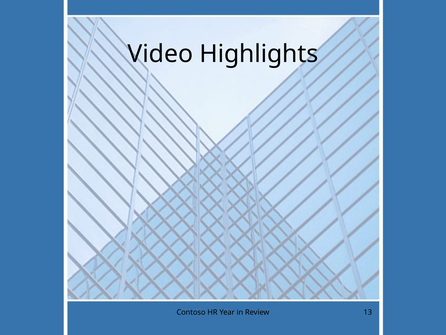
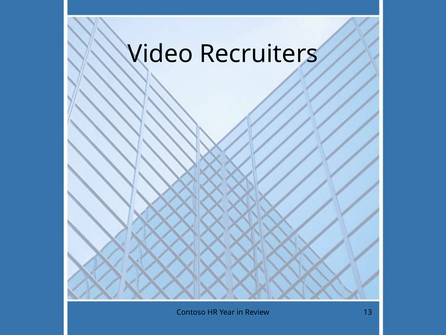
Highlights: Highlights -> Recruiters (259, 54)
